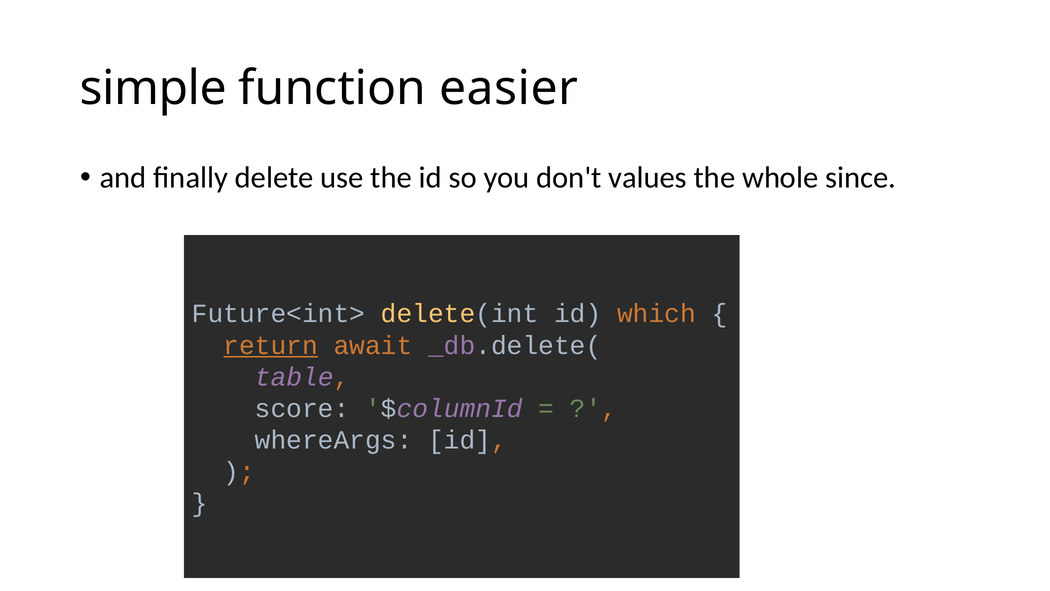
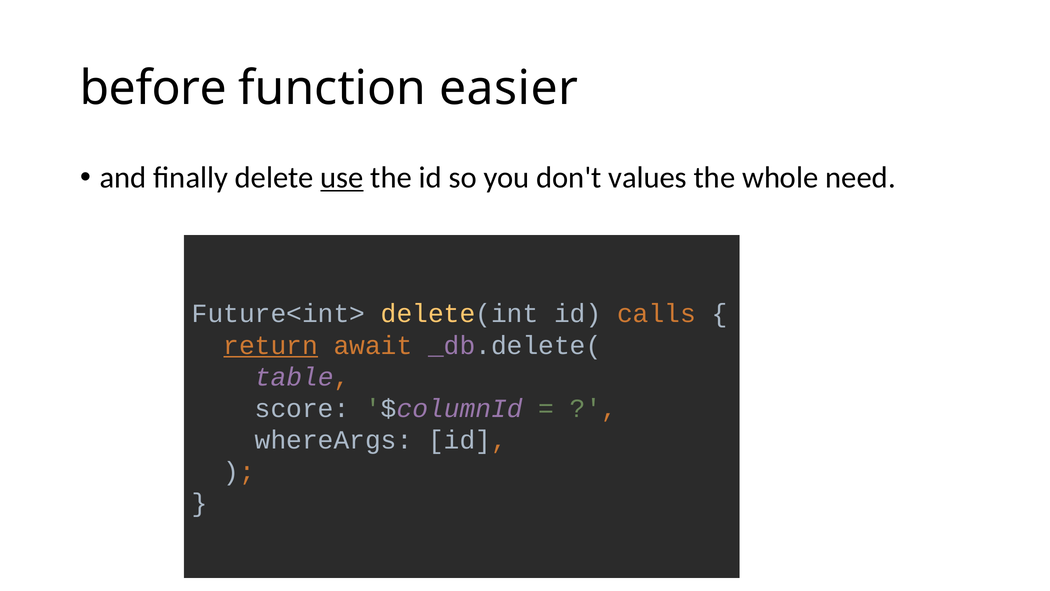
simple: simple -> before (153, 88)
use underline: none -> present (342, 178)
since: since -> need (861, 178)
which: which -> calls (656, 314)
